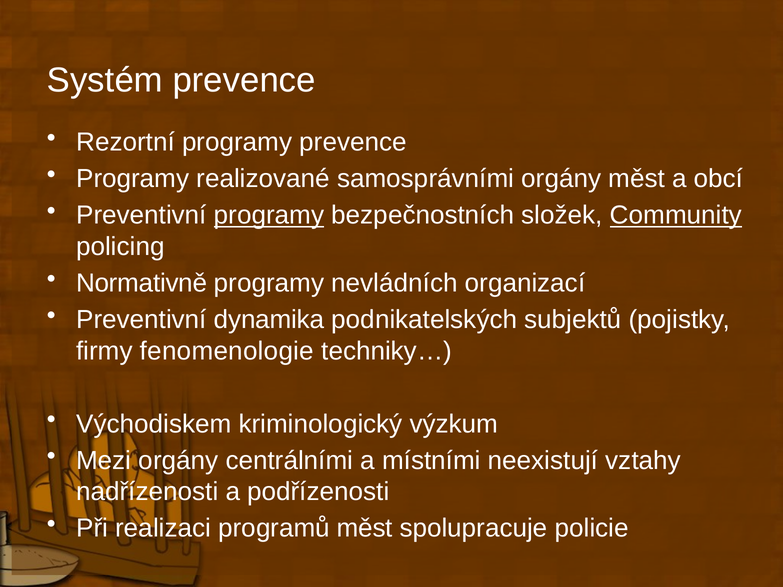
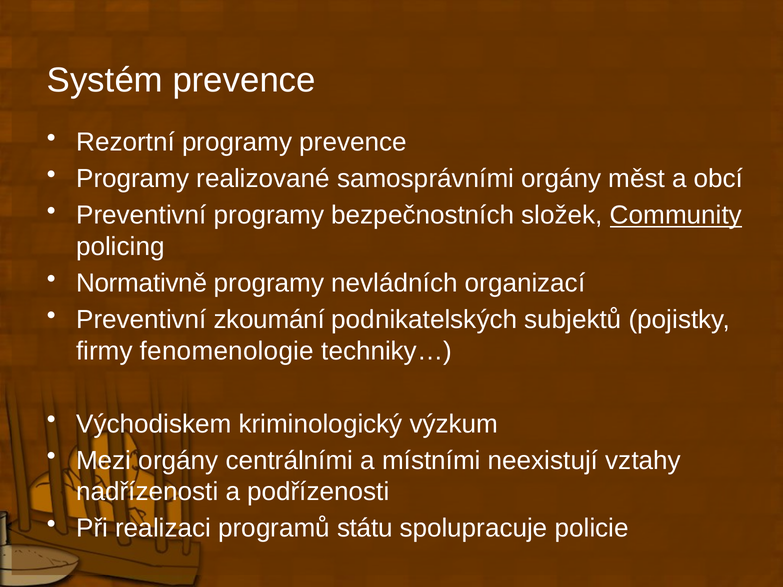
programy underline: present -> none (269, 215)
dynamika: dynamika -> zkoumání (269, 320)
programů měst: měst -> státu (365, 529)
